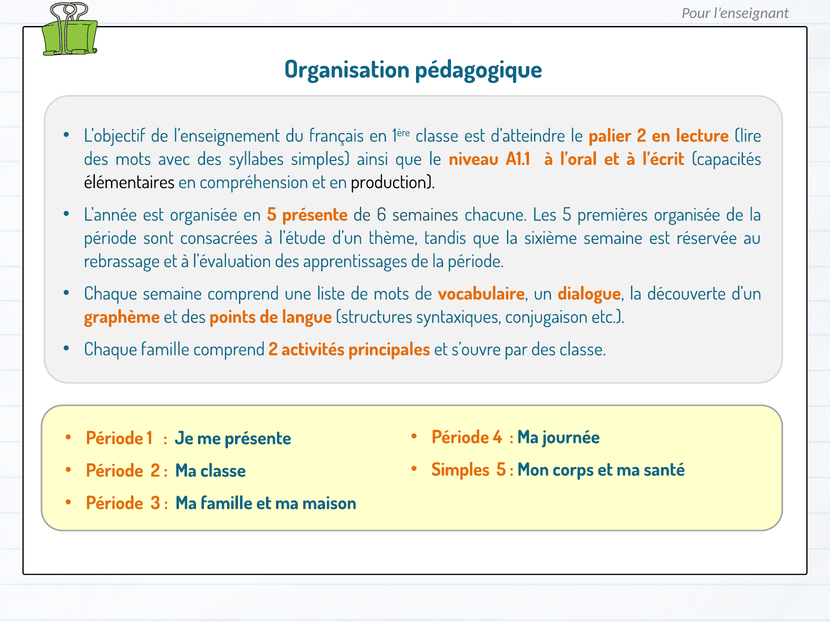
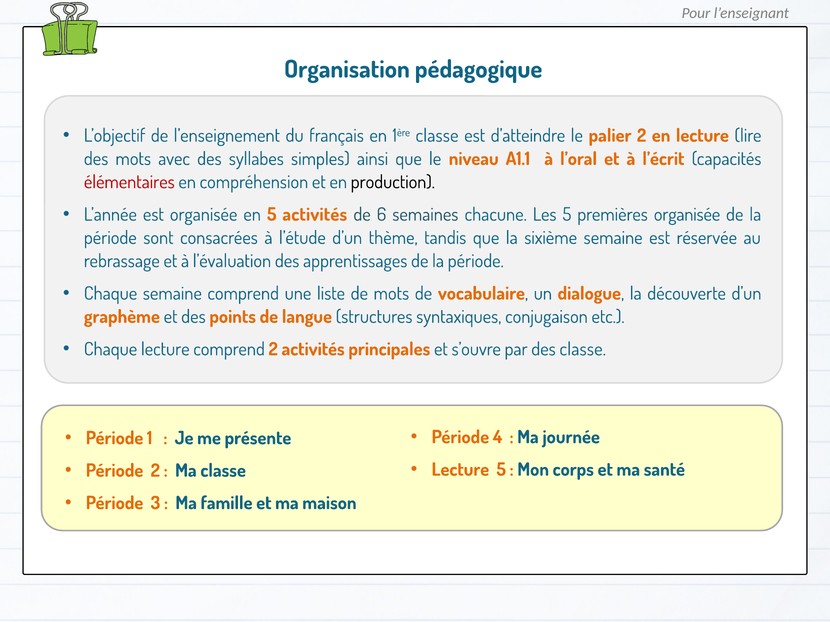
élémentaires colour: black -> red (129, 182)
5 présente: présente -> activités (315, 215)
Chaque famille: famille -> lecture (165, 350)
Simples: Simples -> Lecture (460, 470)
